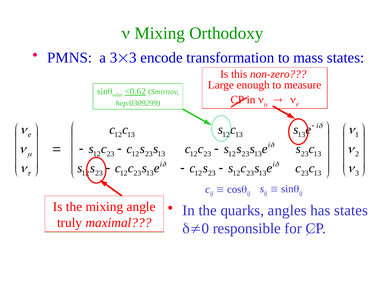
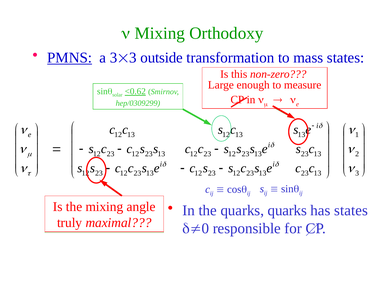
PMNS underline: none -> present (70, 58)
encode: encode -> outside (162, 58)
quarks angles: angles -> quarks (287, 210)
